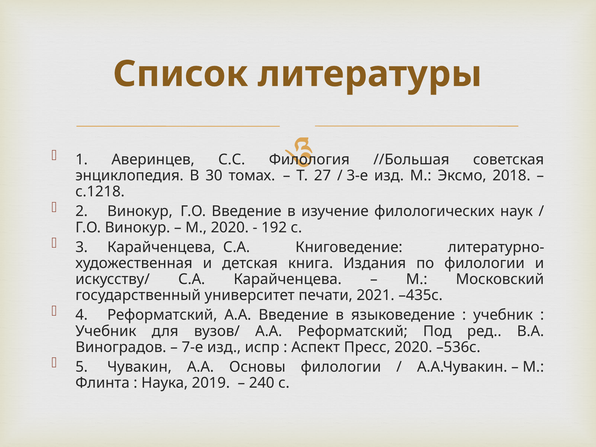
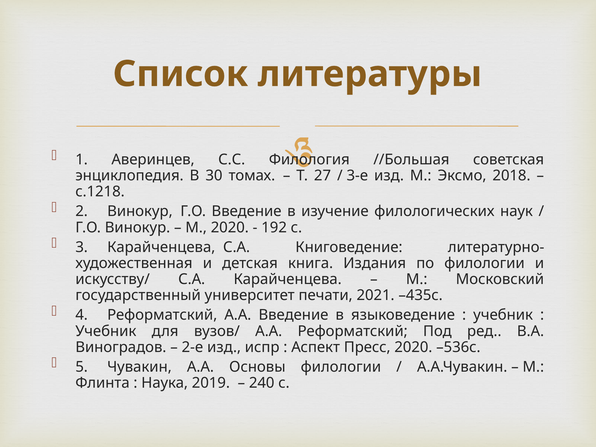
7-e: 7-e -> 2-e (192, 347)
